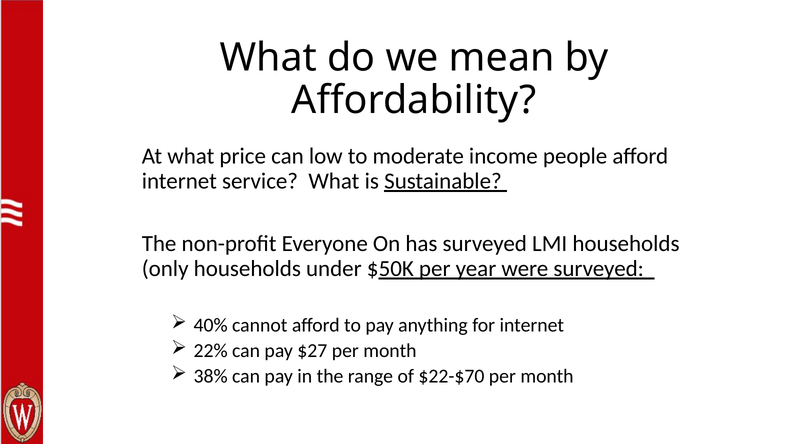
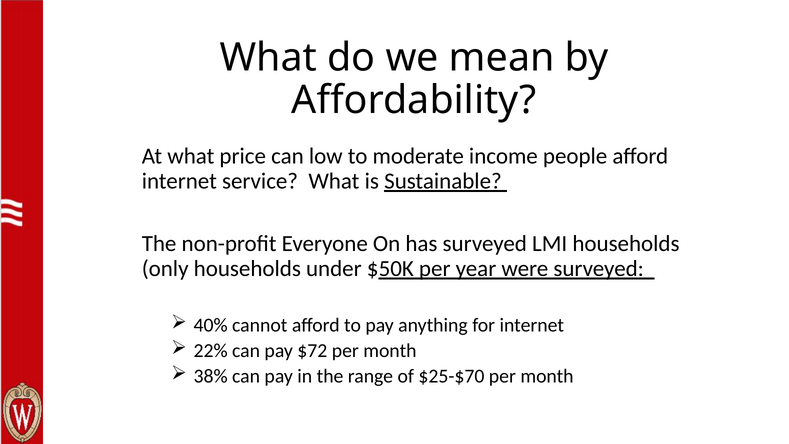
$27: $27 -> $72 (312, 351)
$22-$70: $22-$70 -> $25-$70 (451, 376)
